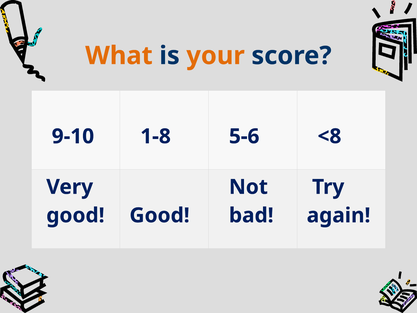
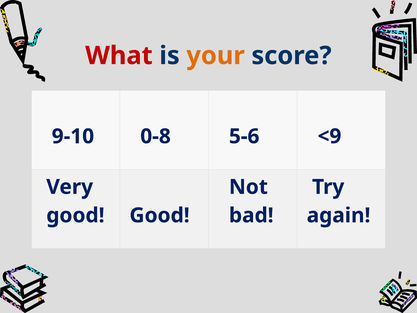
What colour: orange -> red (119, 56)
1-8: 1-8 -> 0-8 (156, 136)
<8: <8 -> <9 (329, 136)
